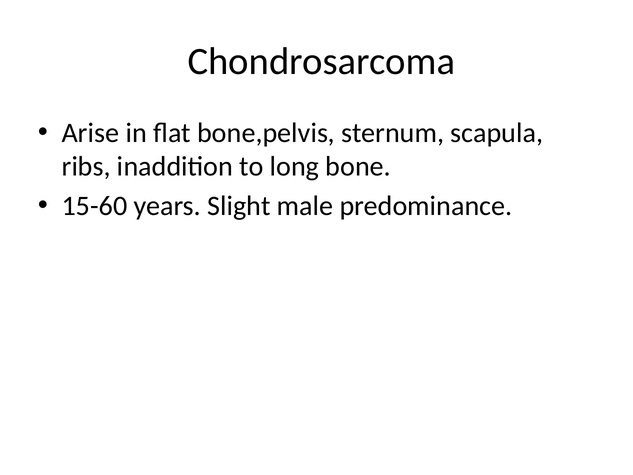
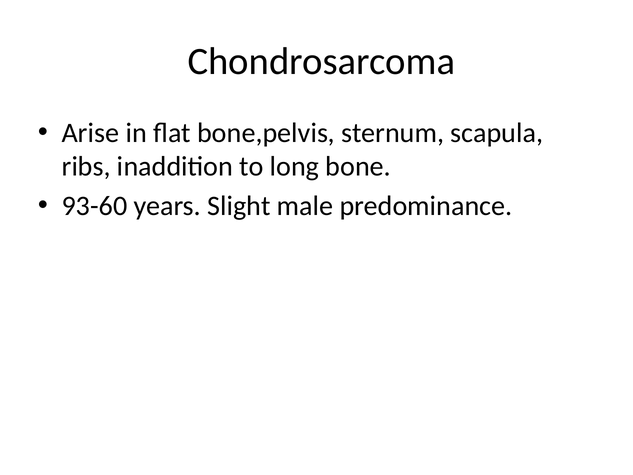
15-60: 15-60 -> 93-60 (95, 206)
